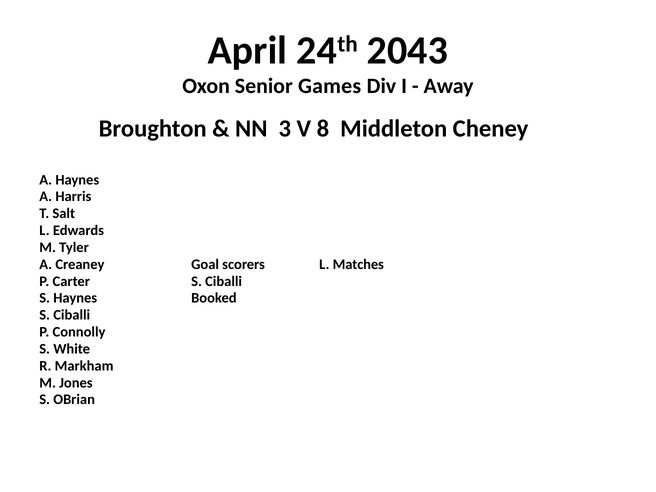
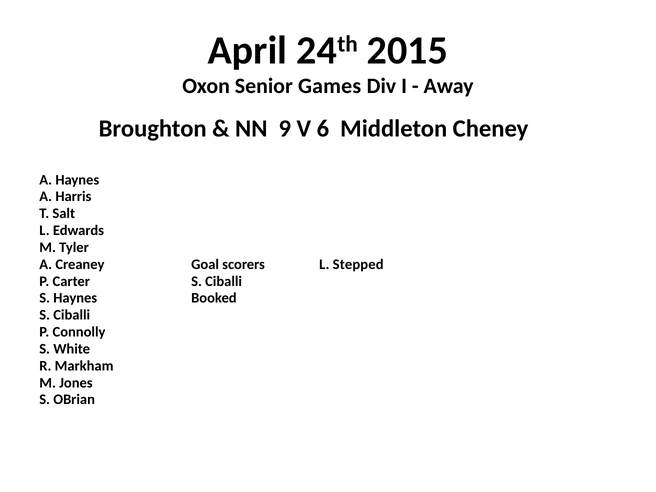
2043: 2043 -> 2015 (407, 50)
3: 3 -> 9 (285, 129)
8: 8 -> 6 (323, 129)
Matches: Matches -> Stepped (358, 264)
